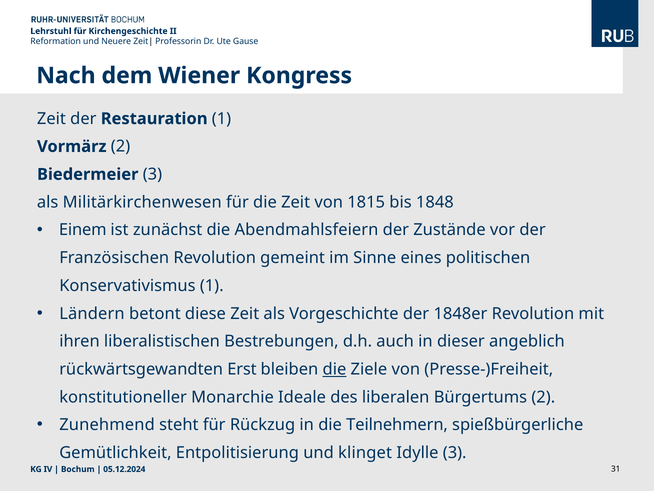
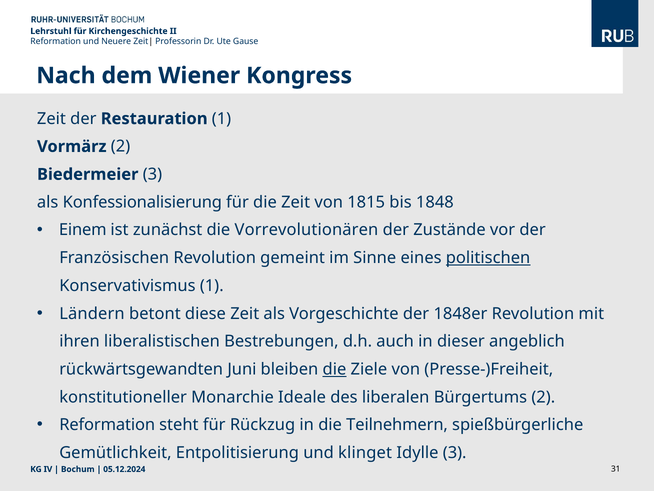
Militärkirchenwesen: Militärkirchenwesen -> Konfessionalisierung (142, 202)
Abendmahlsfeiern: Abendmahlsfeiern -> Vorrevolutionären (306, 230)
politischen underline: none -> present (488, 258)
Erst: Erst -> Juni (242, 369)
Zunehmend: Zunehmend -> Reformation (107, 425)
